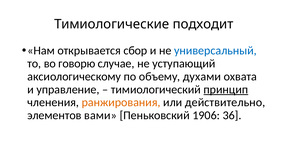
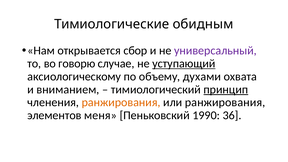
подходит: подходит -> обидным (203, 24)
универсальный colour: blue -> purple (215, 51)
уступающий underline: none -> present (184, 64)
управление: управление -> вниманием (68, 89)
или действительно: действительно -> ранжирования (225, 102)
вами: вами -> меня (100, 115)
1906: 1906 -> 1990 (206, 115)
